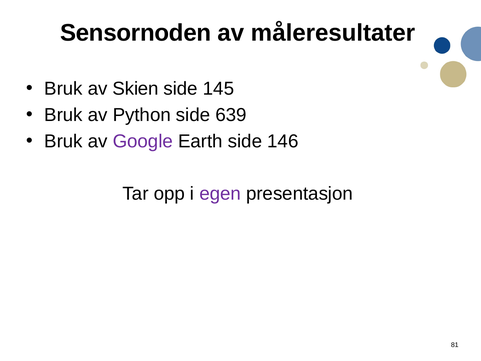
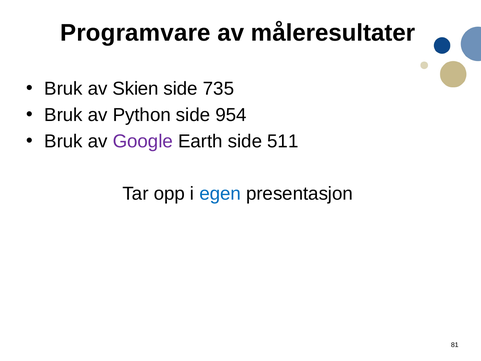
Sensornoden: Sensornoden -> Programvare (135, 33)
145: 145 -> 735 (219, 89)
639: 639 -> 954 (231, 115)
146: 146 -> 511 (283, 141)
egen colour: purple -> blue (220, 194)
